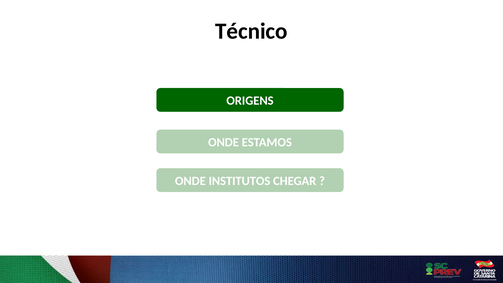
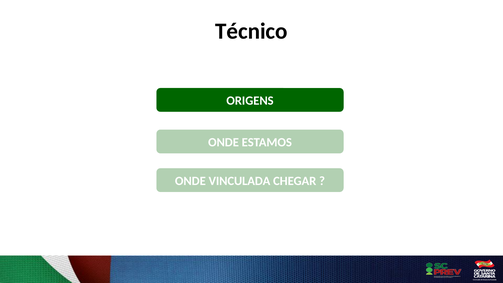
INSTITUTOS: INSTITUTOS -> VINCULADA (239, 181)
